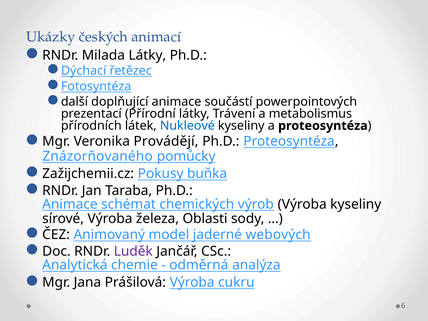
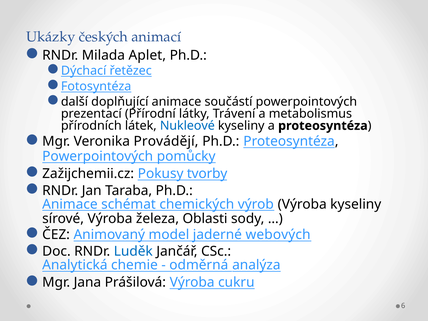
Milada Látky: Látky -> Aplet (147, 55)
Znázorňovaného: Znázorňovaného -> Powerpointových (98, 156)
buňka: buňka -> tvorby (207, 174)
Luděk colour: purple -> blue (133, 251)
